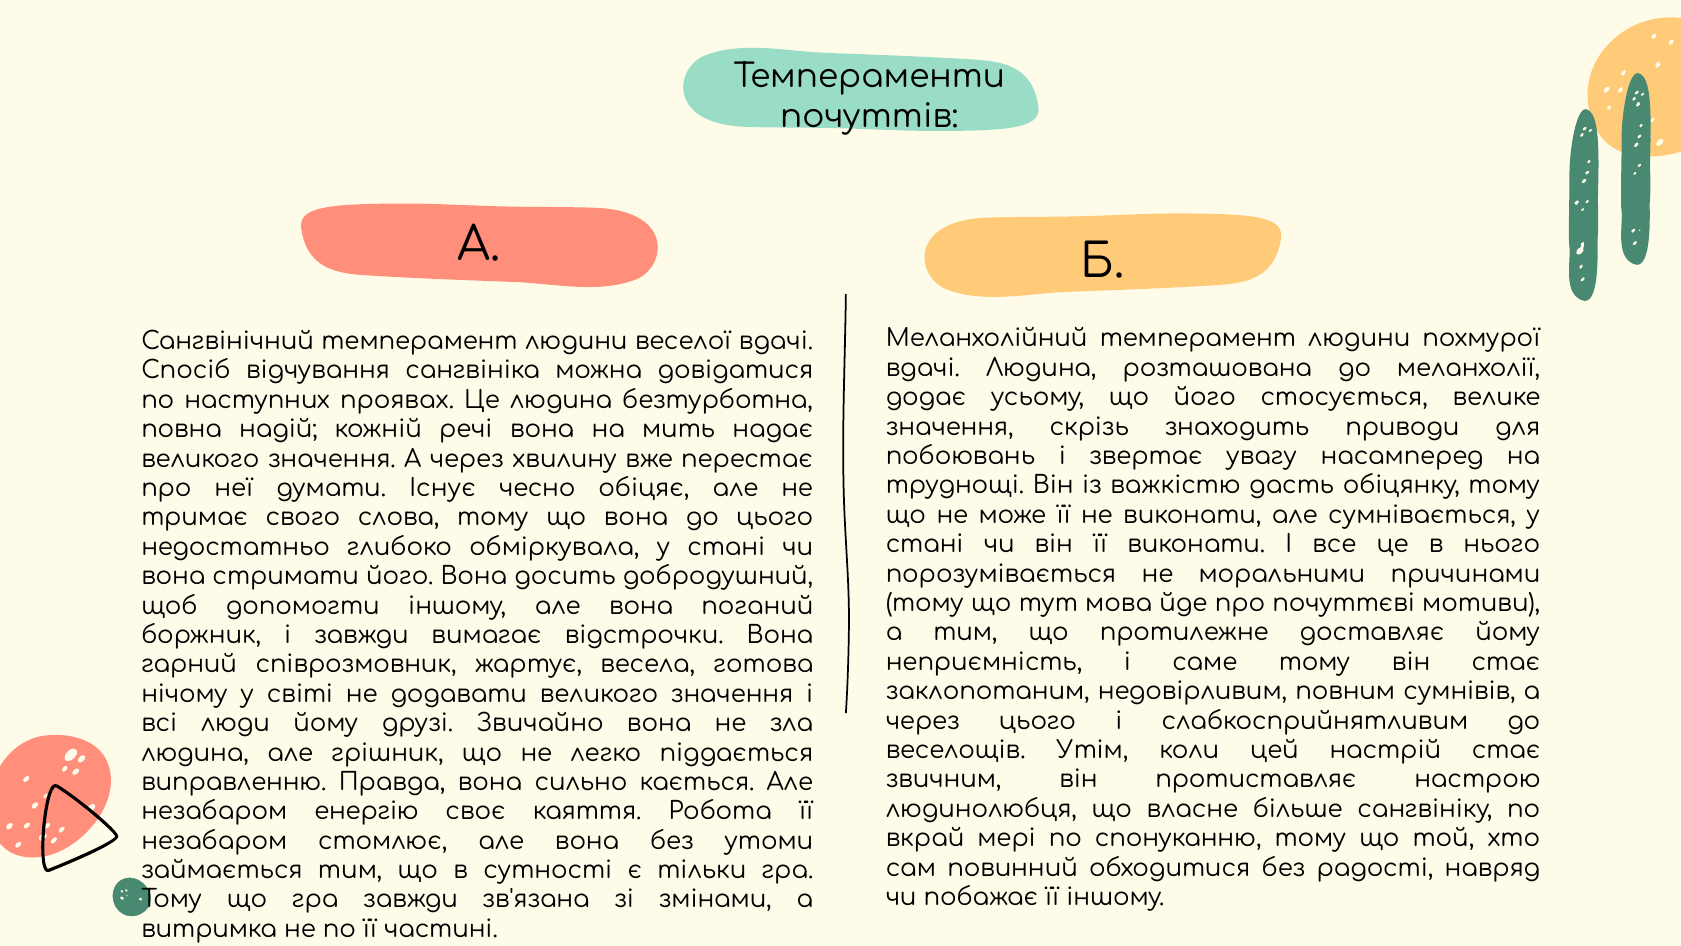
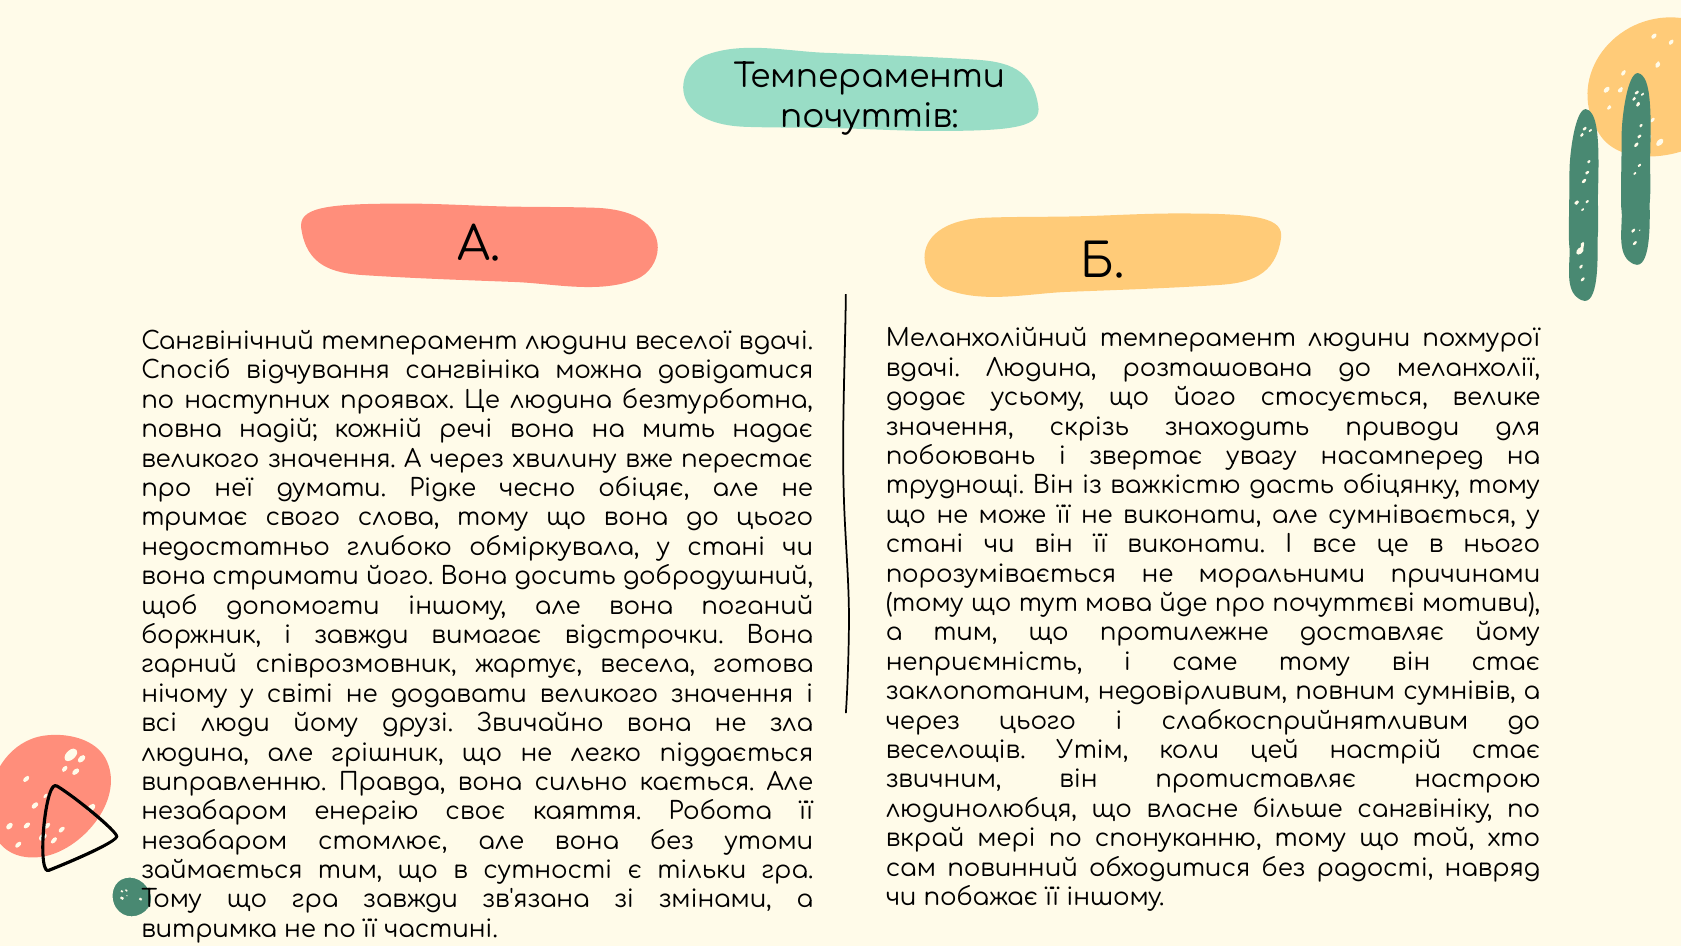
Існує: Існує -> Рідке (443, 488)
